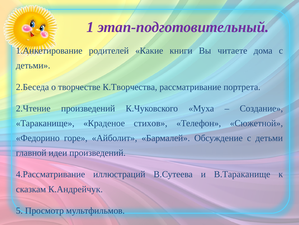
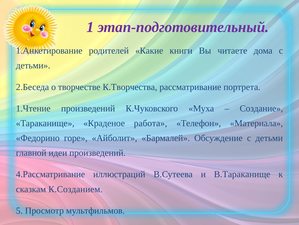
2.Чтение: 2.Чтение -> 1.Чтение (33, 108)
стихов: стихов -> работа (151, 123)
Сюжетной: Сюжетной -> Материала (256, 123)
К.Андрейчук: К.Андрейчук -> К.Созданием (75, 189)
